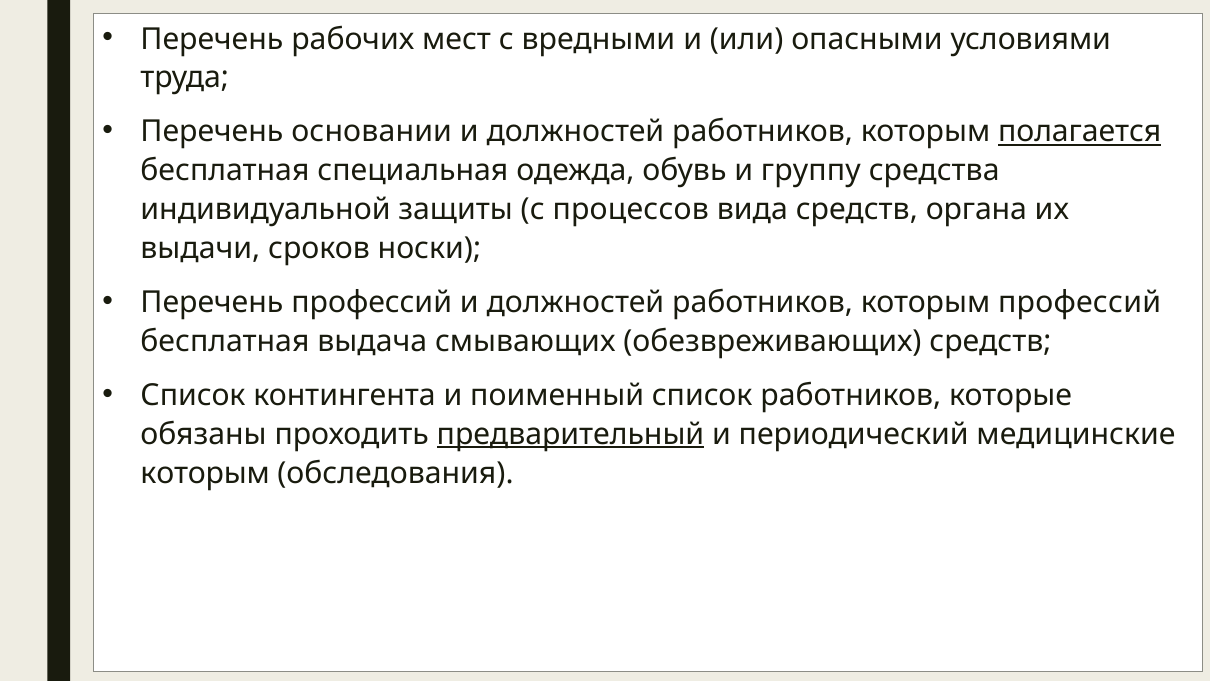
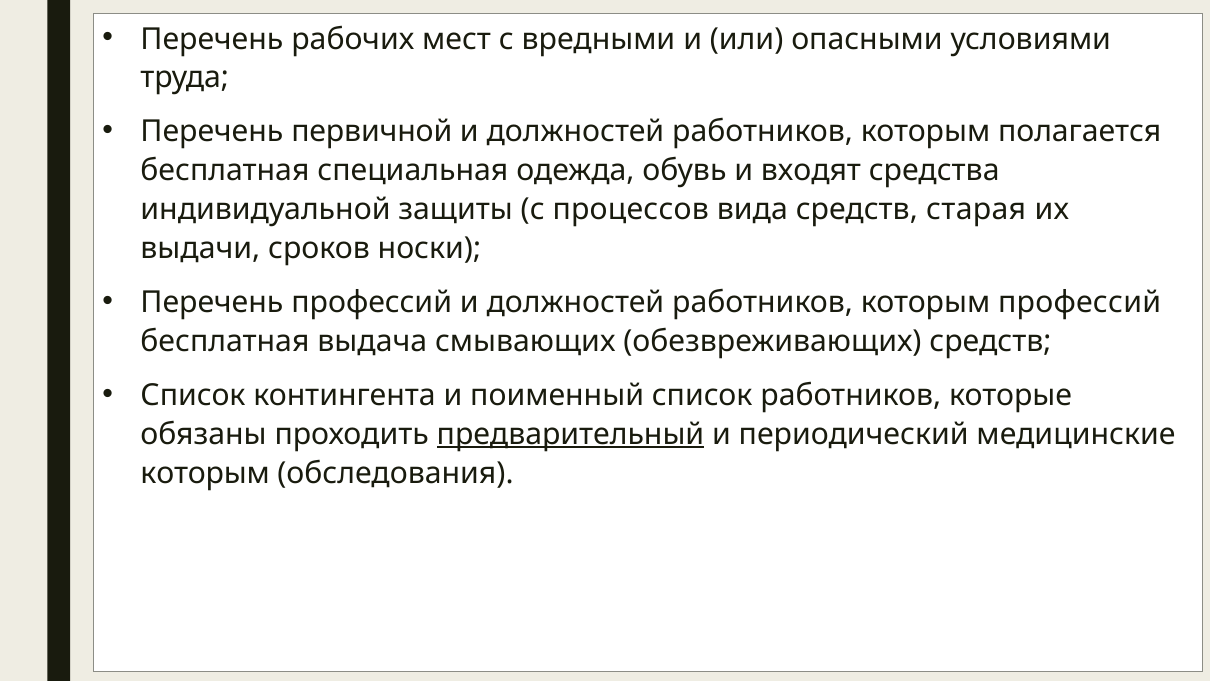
основании: основании -> первичной (372, 132)
полагается underline: present -> none (1080, 132)
группу: группу -> входят (811, 171)
органа: органа -> старая (976, 210)
